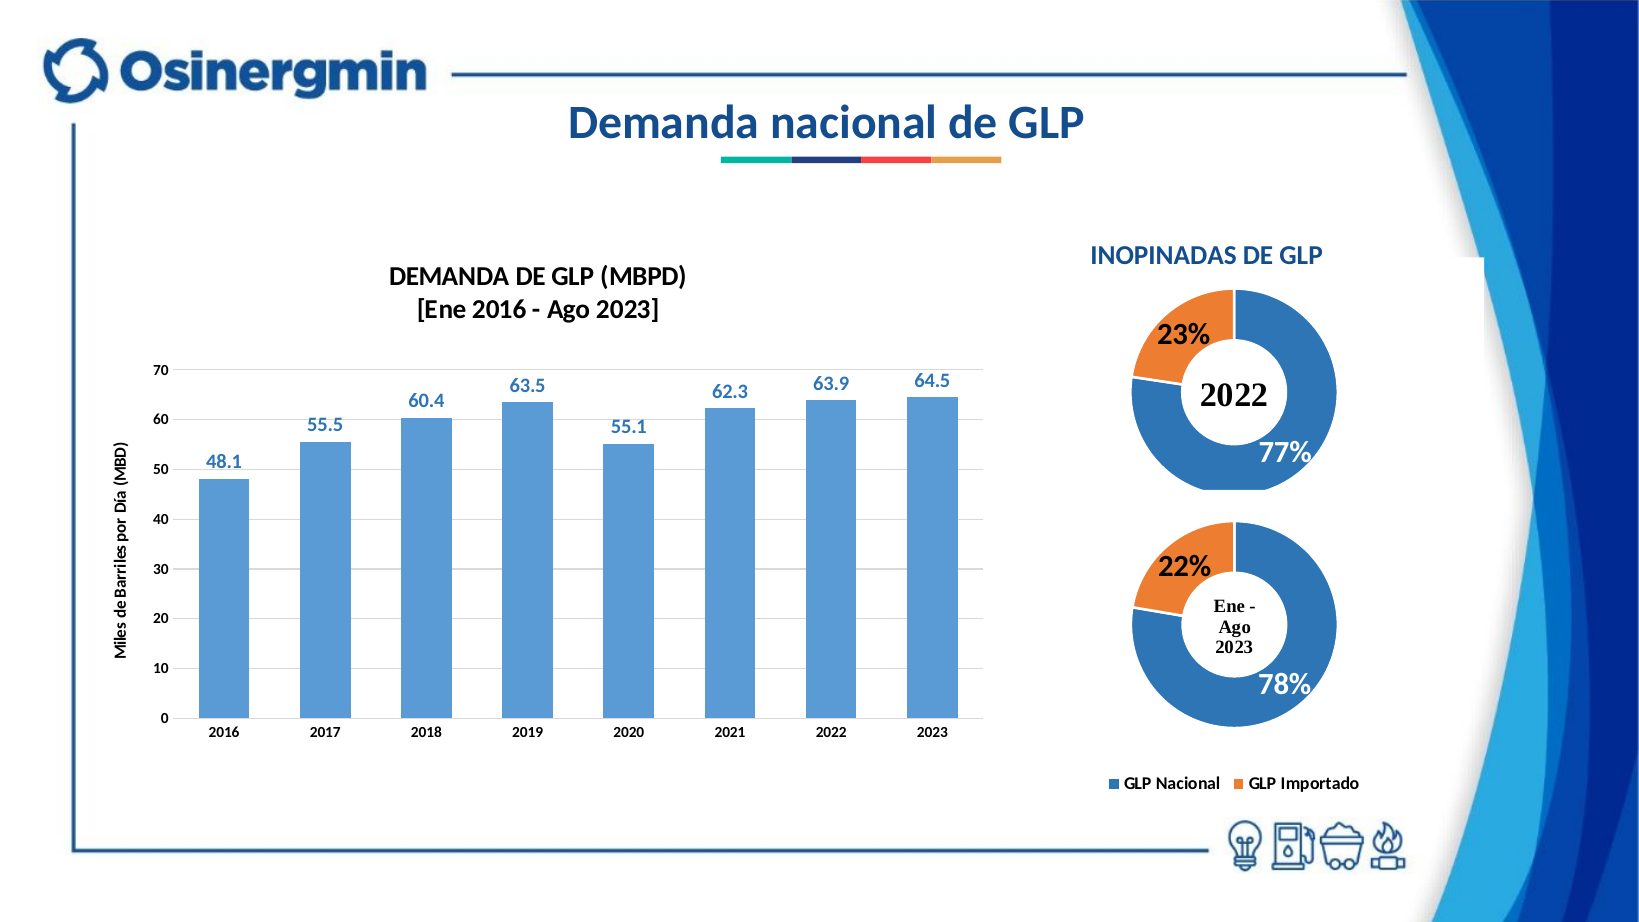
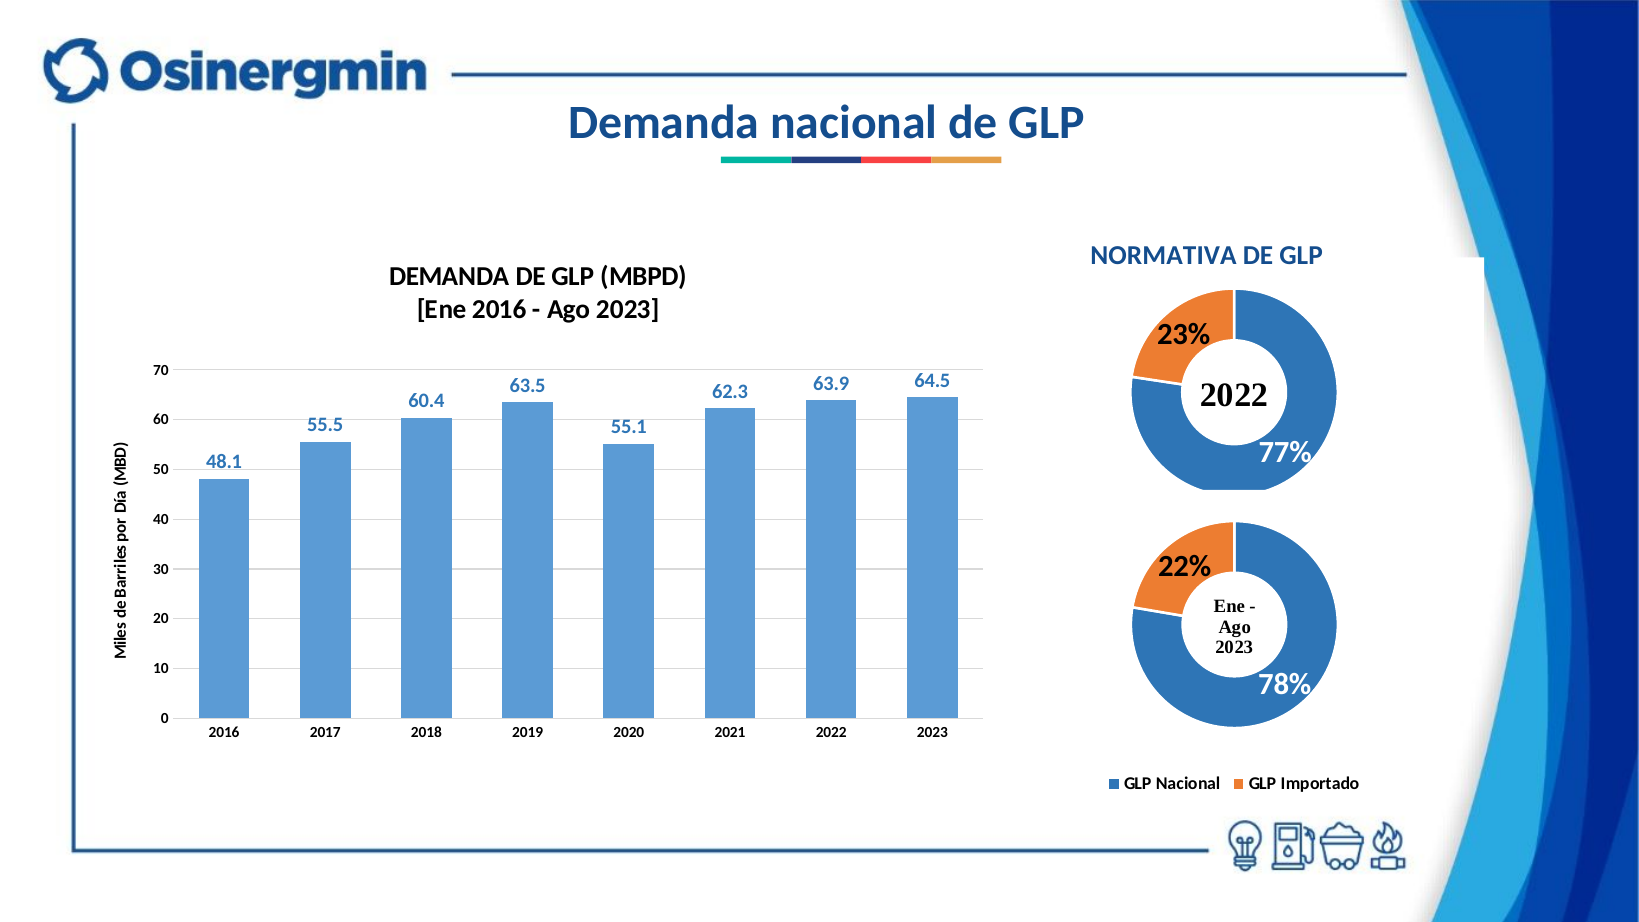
INOPINADAS: INOPINADAS -> NORMATIVA (1163, 256)
